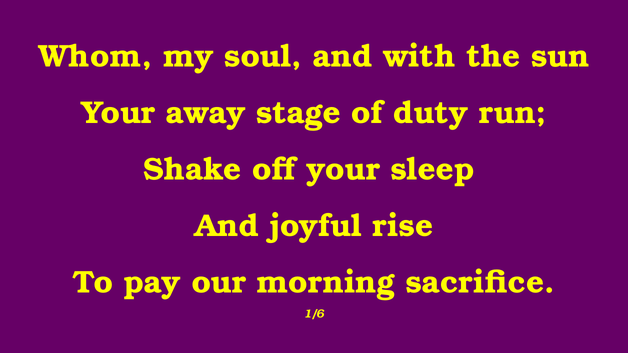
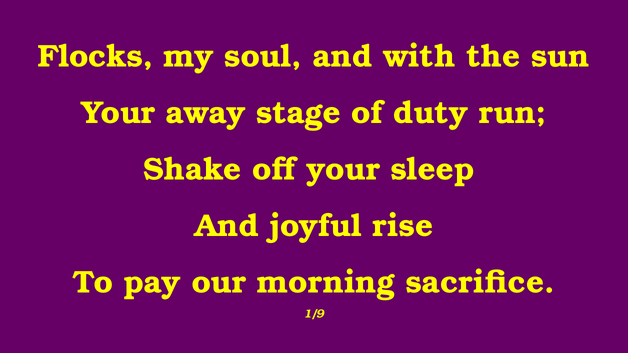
Whom: Whom -> Flocks (96, 56)
1/6: 1/6 -> 1/9 (314, 314)
